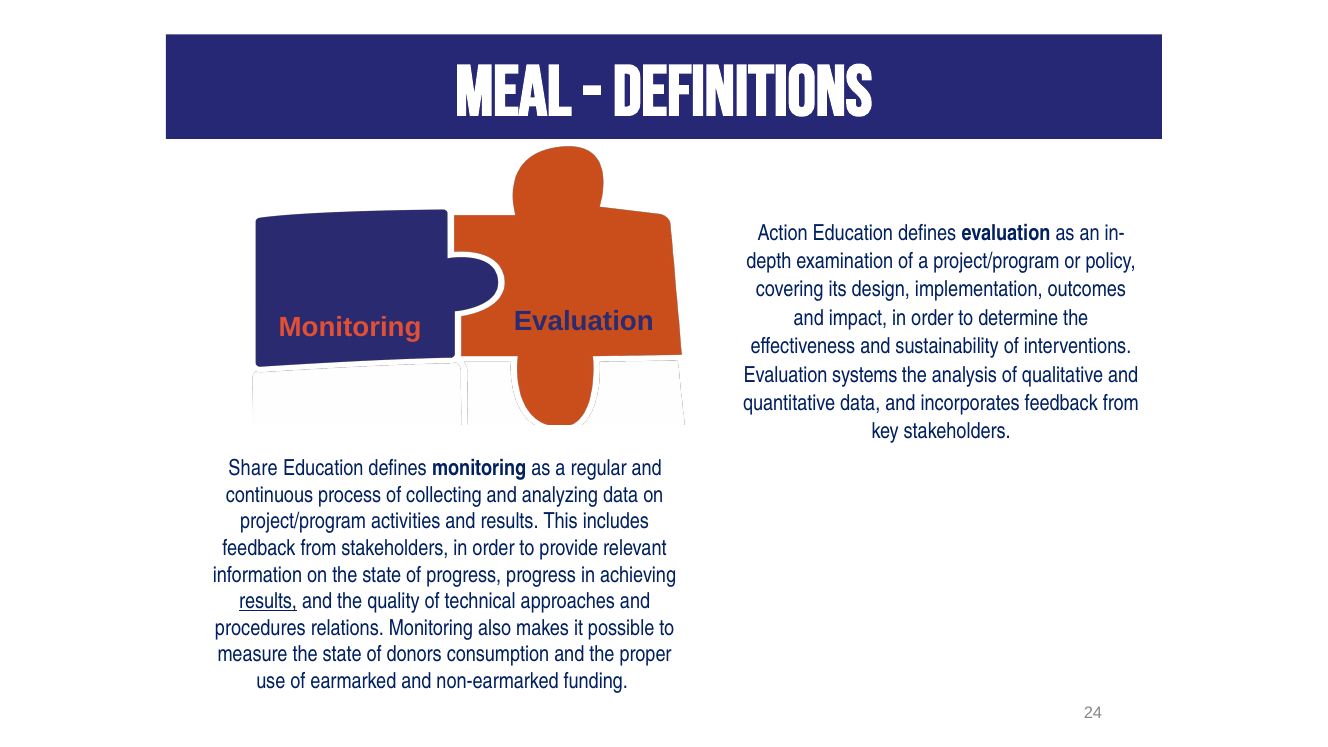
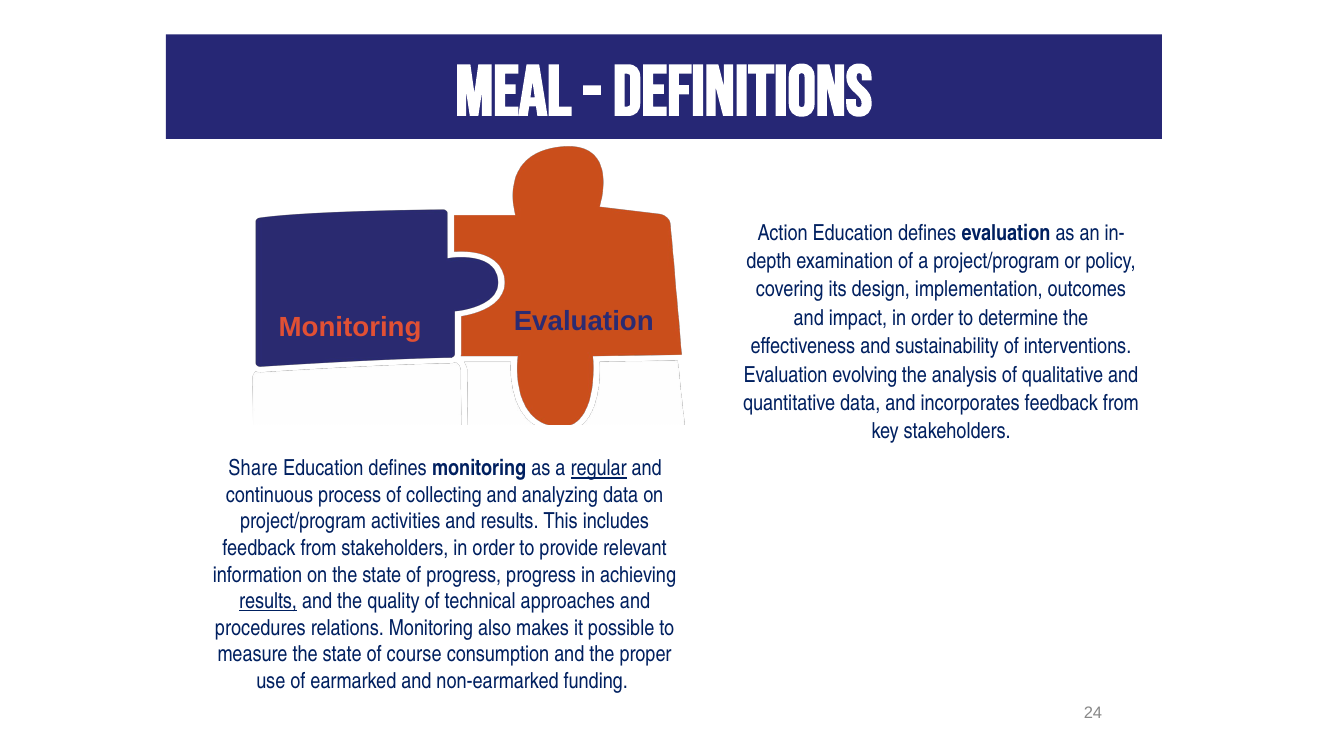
systems: systems -> evolving (865, 375)
regular underline: none -> present (599, 469)
donors: donors -> course (414, 654)
